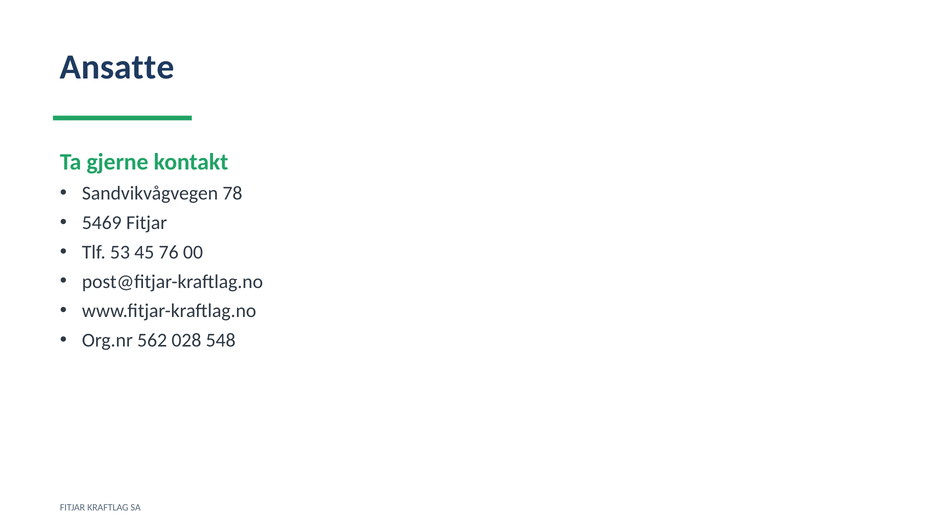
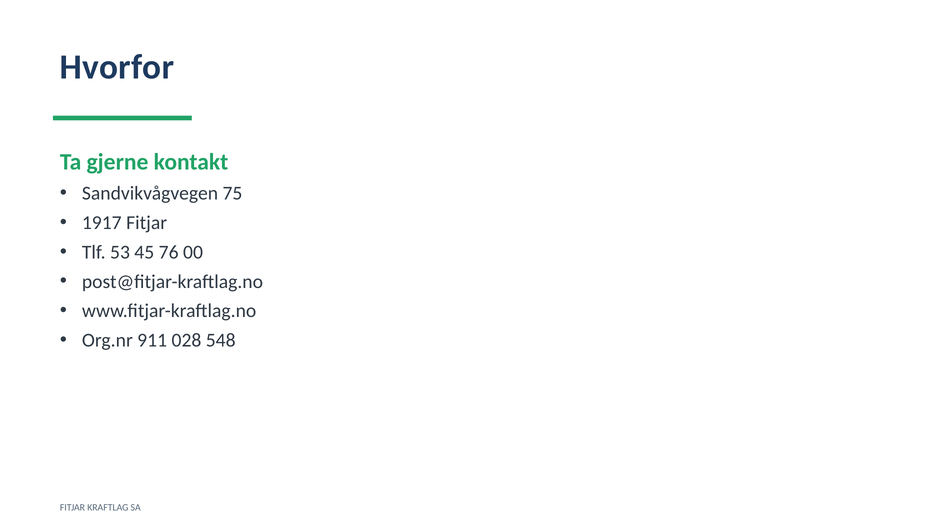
Ansatte: Ansatte -> Hvorfor (117, 67)
78: 78 -> 75 (232, 193)
5469: 5469 -> 1917 (102, 223)
562: 562 -> 911 (152, 341)
